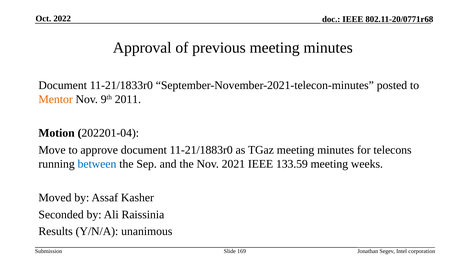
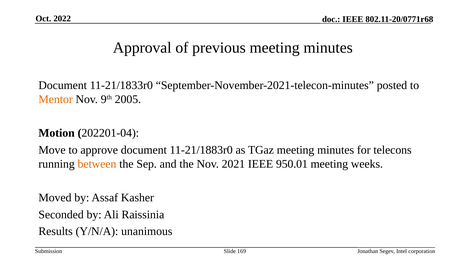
2011: 2011 -> 2005 (128, 99)
between colour: blue -> orange (97, 164)
133.59: 133.59 -> 950.01 (292, 164)
